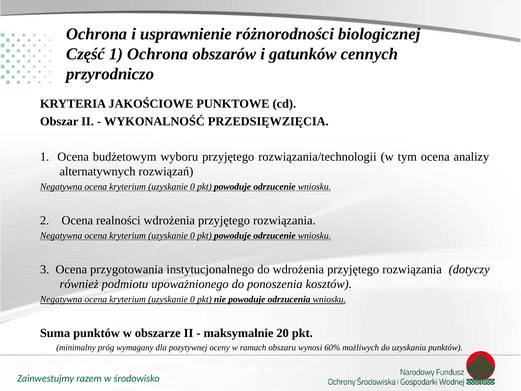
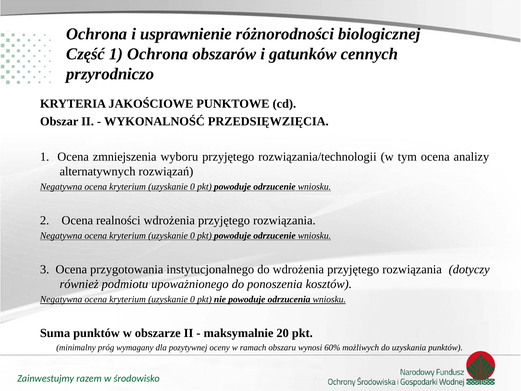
budżetowym: budżetowym -> zmniejszenia (125, 157)
